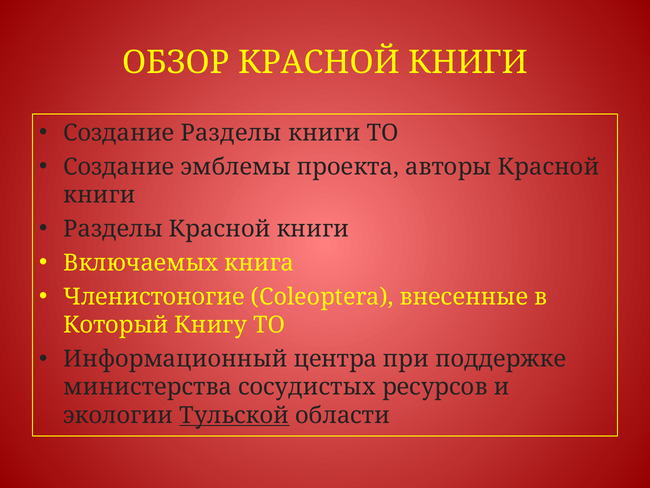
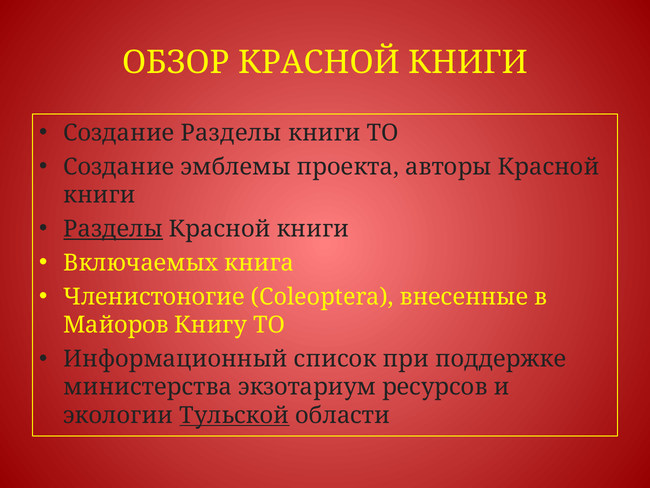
Разделы underline: none -> present (113, 229)
Который: Который -> Майоров (116, 325)
центра: центра -> список (335, 359)
сосудистых: сосудистых -> экзотариум (307, 387)
